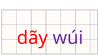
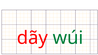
wúi colour: purple -> green (68, 38)
